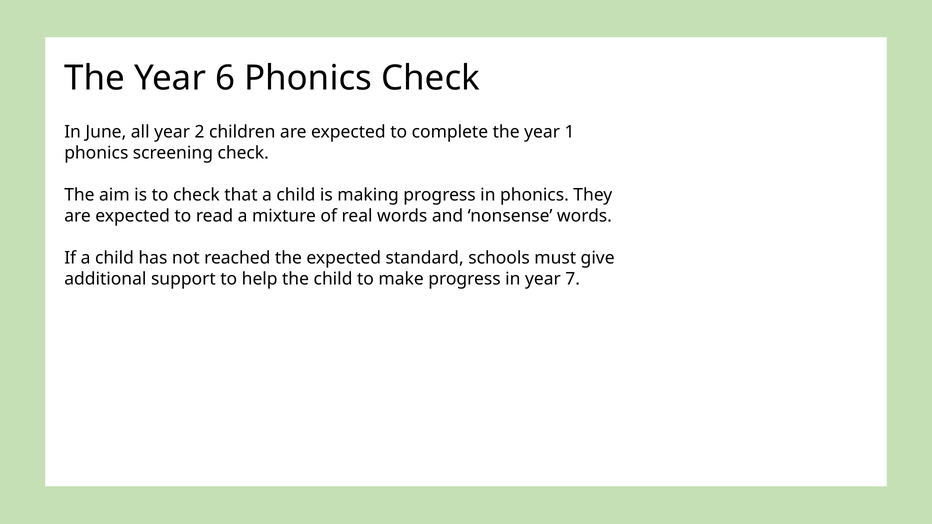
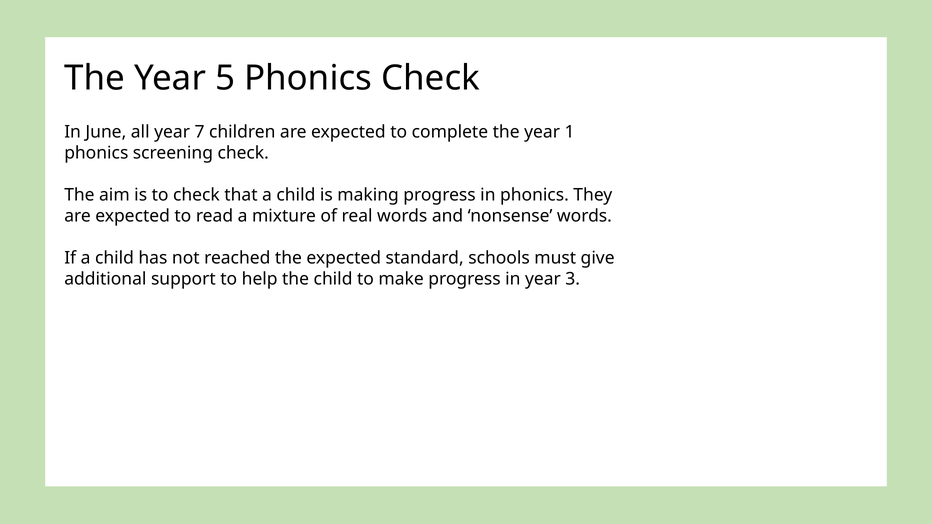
6: 6 -> 5 (225, 78)
2: 2 -> 7 (200, 132)
7: 7 -> 3 (573, 279)
